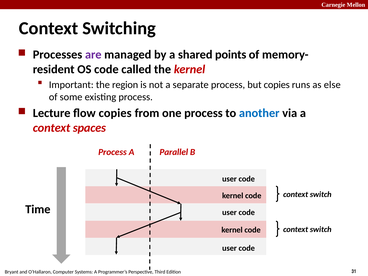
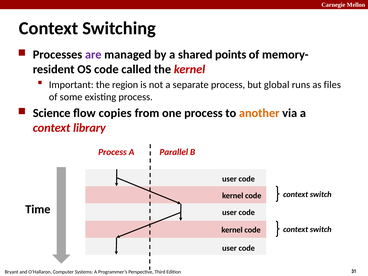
but copies: copies -> global (277, 85)
else: else -> files (332, 85)
Lecture: Lecture -> Science (52, 113)
another colour: blue -> orange (259, 113)
spaces: spaces -> library (89, 128)
